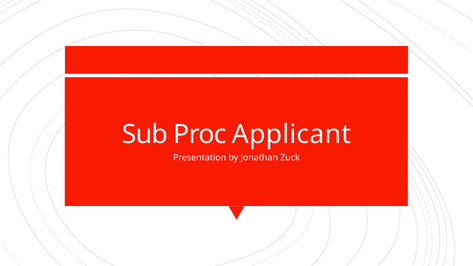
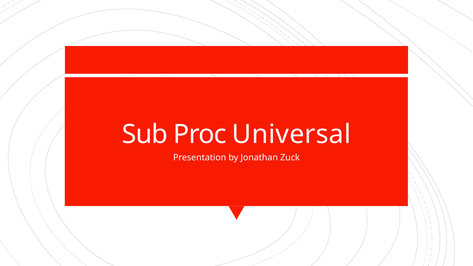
Applicant: Applicant -> Universal (291, 134)
